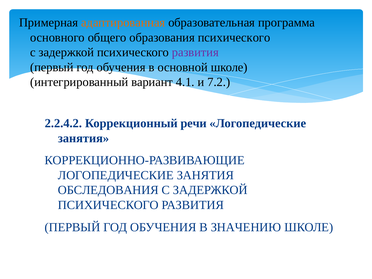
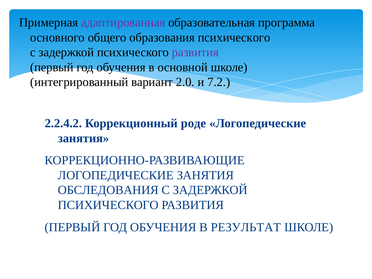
адаптированная colour: orange -> purple (123, 23)
4.1: 4.1 -> 2.0 (185, 82)
речи: речи -> роде (193, 123)
ЗНАЧЕНИЮ: ЗНАЧЕНИЮ -> РЕЗУЛЬТАТ (246, 227)
